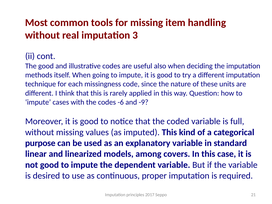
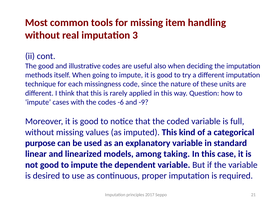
covers: covers -> taking (177, 154)
